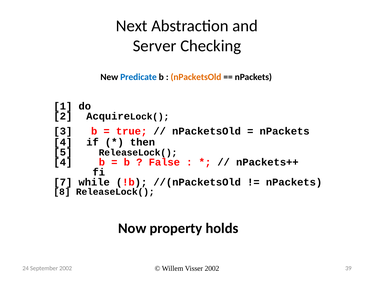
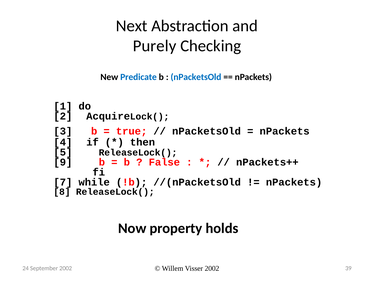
Server: Server -> Purely (155, 46)
nPacketsOld colour: orange -> blue (196, 77)
4: 4 -> 9 (63, 162)
